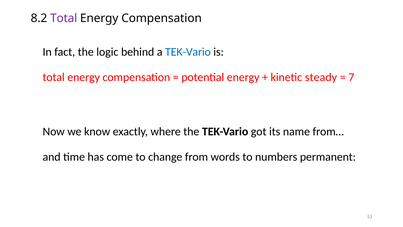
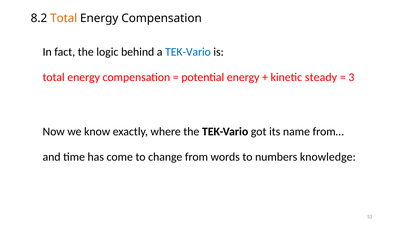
Total colour: purple -> orange (64, 18)
7: 7 -> 3 (351, 77)
permanent: permanent -> knowledge (328, 157)
